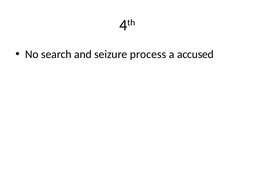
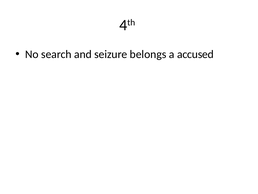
process: process -> belongs (148, 54)
